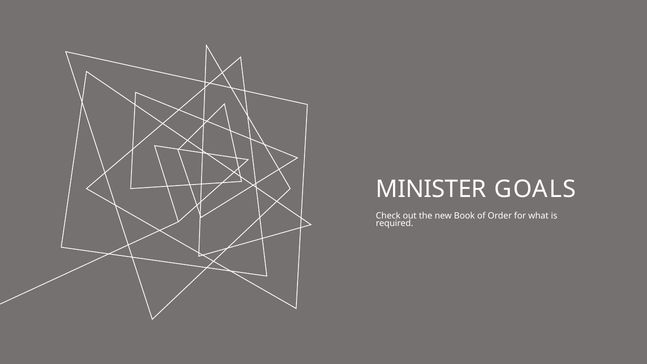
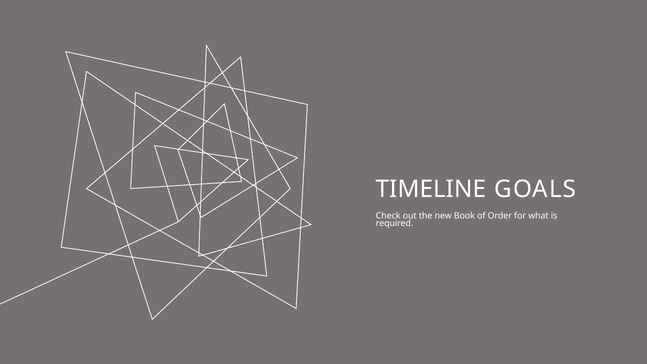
MINISTER: MINISTER -> TIMELINE (431, 189)
